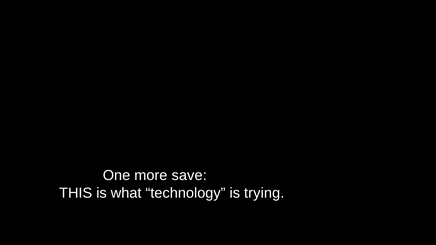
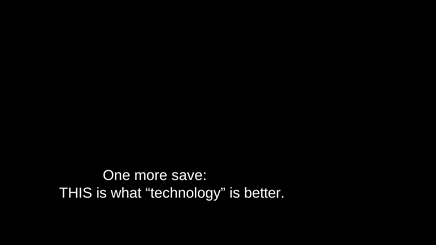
trying: trying -> better (264, 193)
